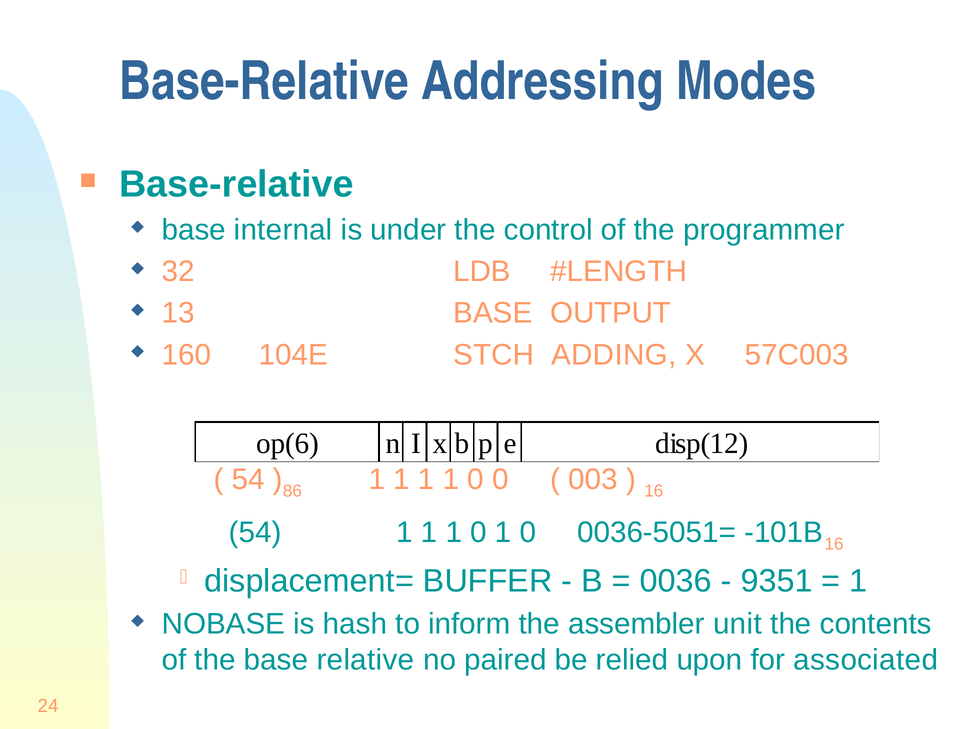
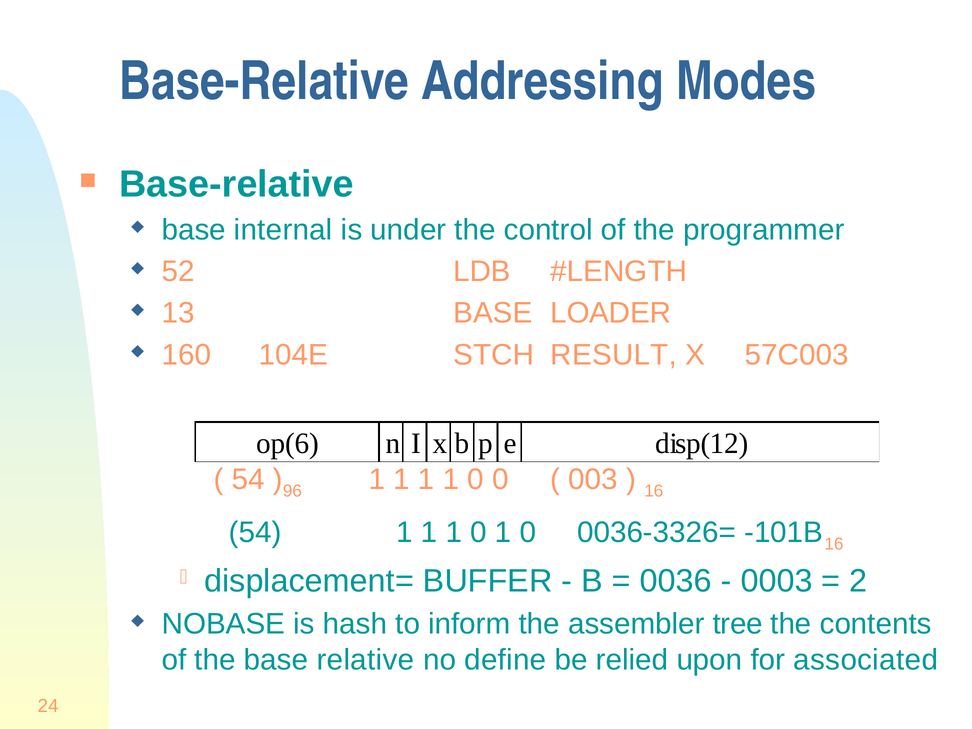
32: 32 -> 52 (178, 272)
OUTPUT: OUTPUT -> LOADER (611, 313)
ADDING: ADDING -> RESULT (614, 355)
86: 86 -> 96 (292, 491)
0036-5051=: 0036-5051= -> 0036-3326= (657, 532)
9351: 9351 -> 0003 (777, 581)
1: 1 -> 2 (859, 581)
unit: unit -> tree (738, 624)
paired: paired -> define (505, 660)
